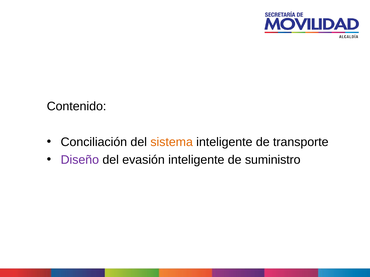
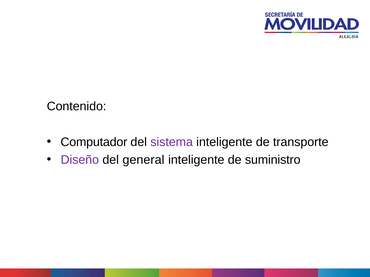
Conciliación: Conciliación -> Computador (94, 142)
sistema colour: orange -> purple (172, 142)
evasión: evasión -> general (143, 160)
